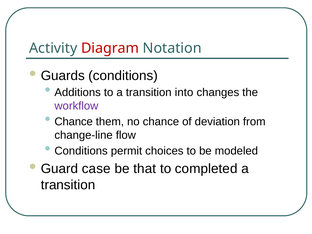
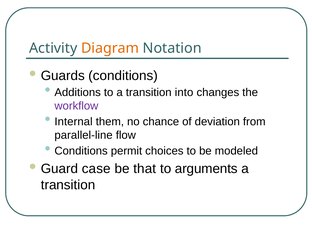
Diagram colour: red -> orange (110, 48)
Chance: Chance -> Internal (74, 122)
change-line: change-line -> parallel-line (84, 135)
completed: completed -> arguments (206, 169)
